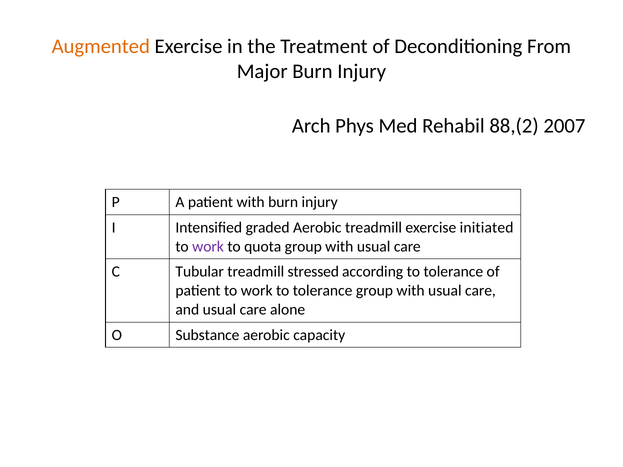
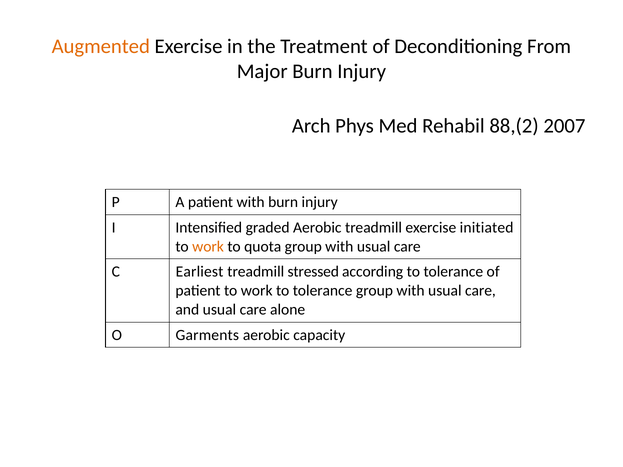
work colour: purple -> orange (208, 247)
Tubular: Tubular -> Earliest (200, 272)
Substance: Substance -> Garments (207, 335)
